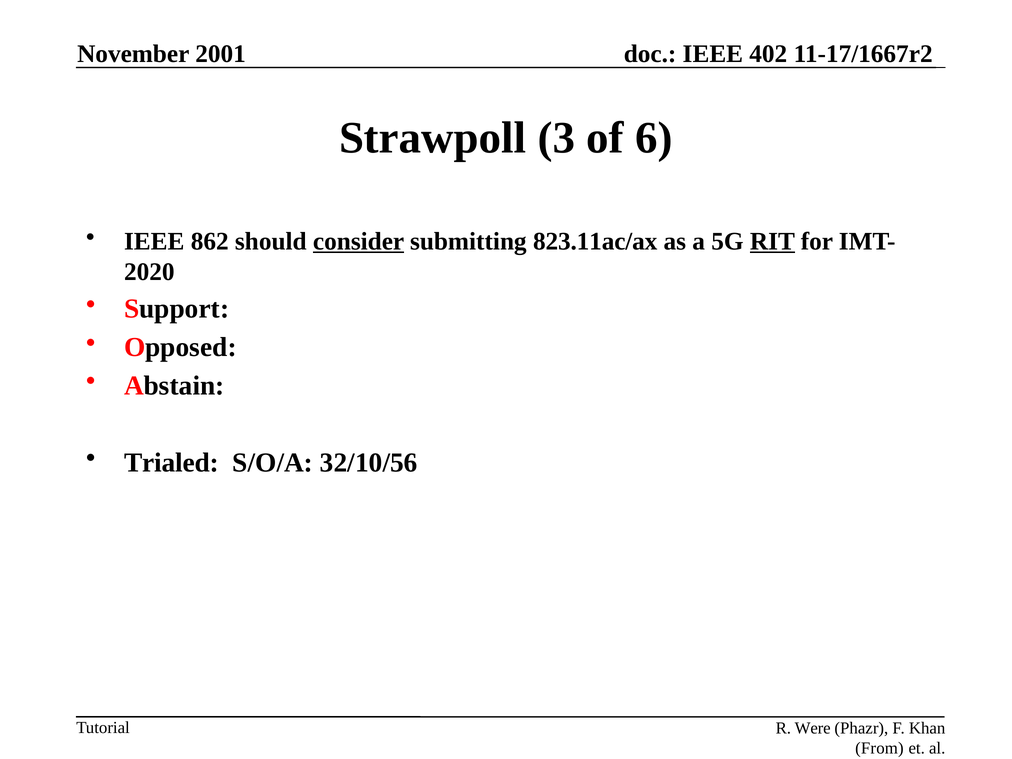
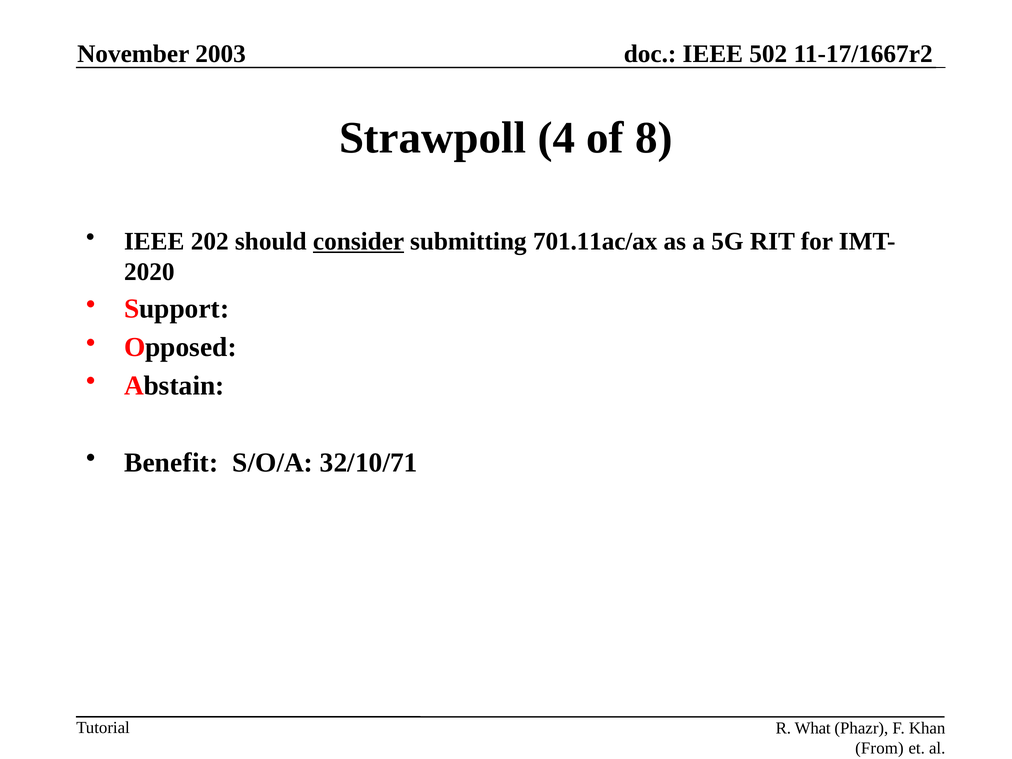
2001: 2001 -> 2003 (221, 54)
402: 402 -> 502 (768, 54)
3: 3 -> 4 (556, 138)
6: 6 -> 8 (654, 138)
862: 862 -> 202 (210, 241)
823.11ac/ax: 823.11ac/ax -> 701.11ac/ax (595, 241)
RIT underline: present -> none (772, 241)
Trialed: Trialed -> Benefit (171, 463)
32/10/56: 32/10/56 -> 32/10/71 (369, 463)
Were: Were -> What (813, 728)
